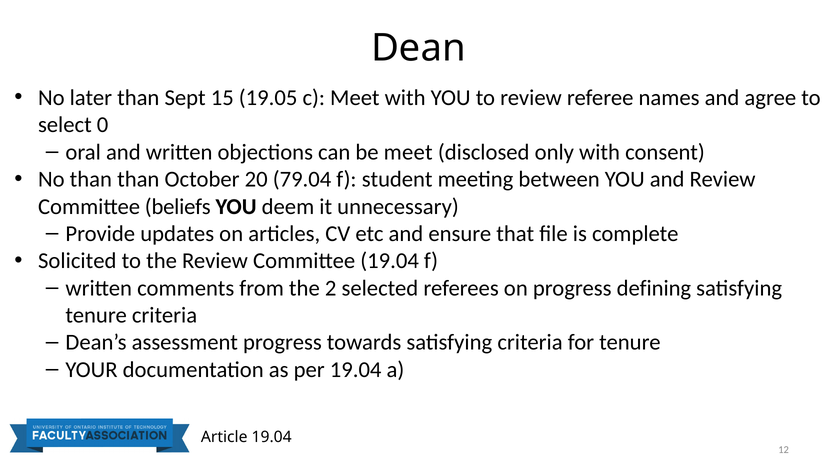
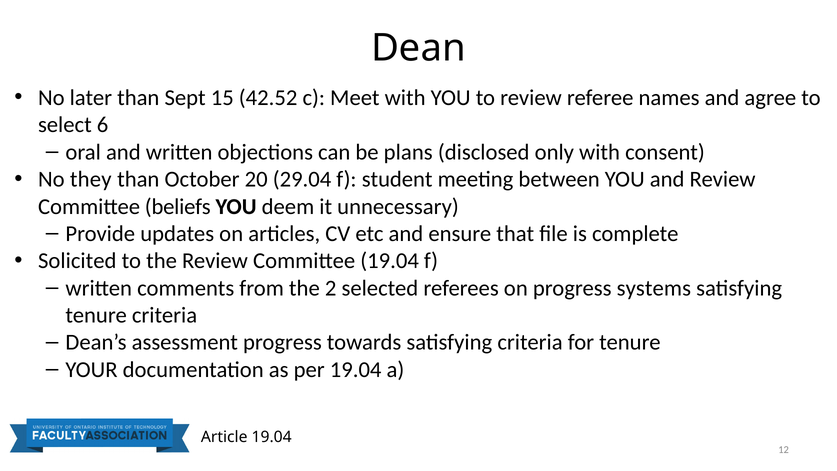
19.05: 19.05 -> 42.52 (268, 98)
0: 0 -> 6 (103, 125)
be meet: meet -> plans (408, 152)
No than: than -> they (91, 179)
79.04: 79.04 -> 29.04 (302, 179)
defining: defining -> systems (654, 288)
